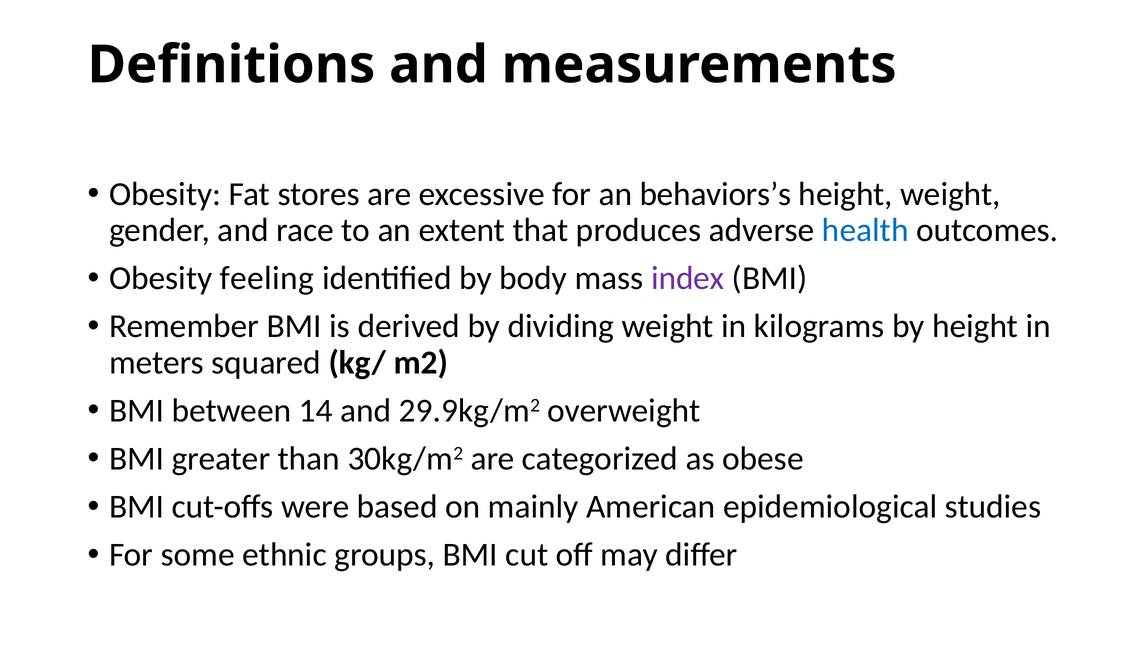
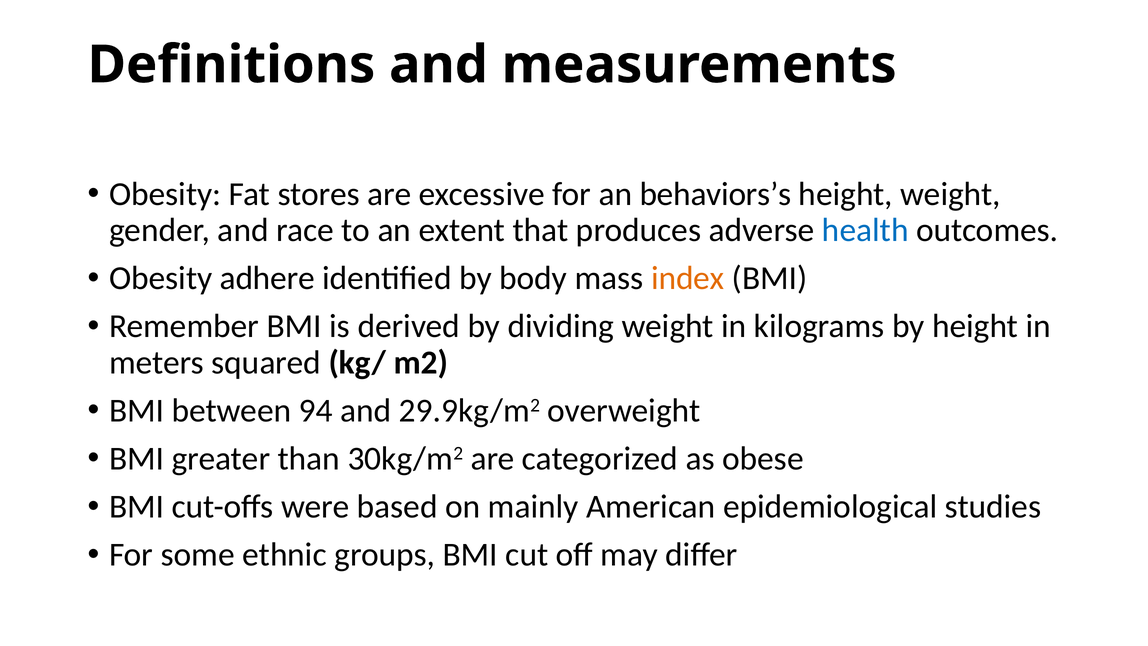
feeling: feeling -> adhere (267, 278)
index colour: purple -> orange (688, 278)
14: 14 -> 94 (316, 410)
